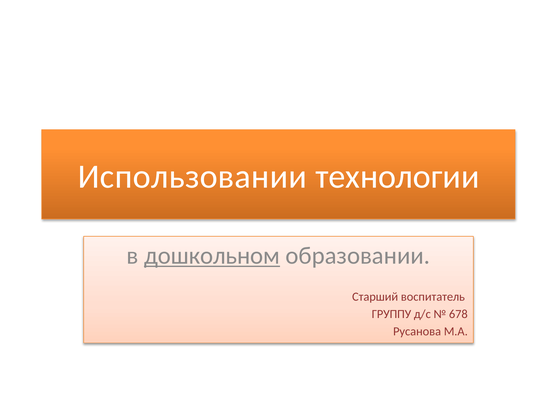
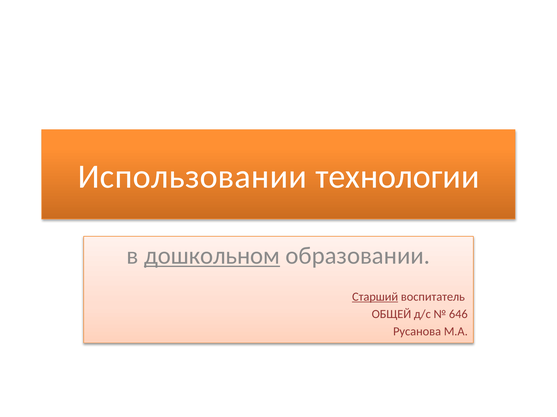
Старший underline: none -> present (375, 297)
ГРУППУ: ГРУППУ -> ОБЩЕЙ (391, 315)
678: 678 -> 646 (458, 315)
